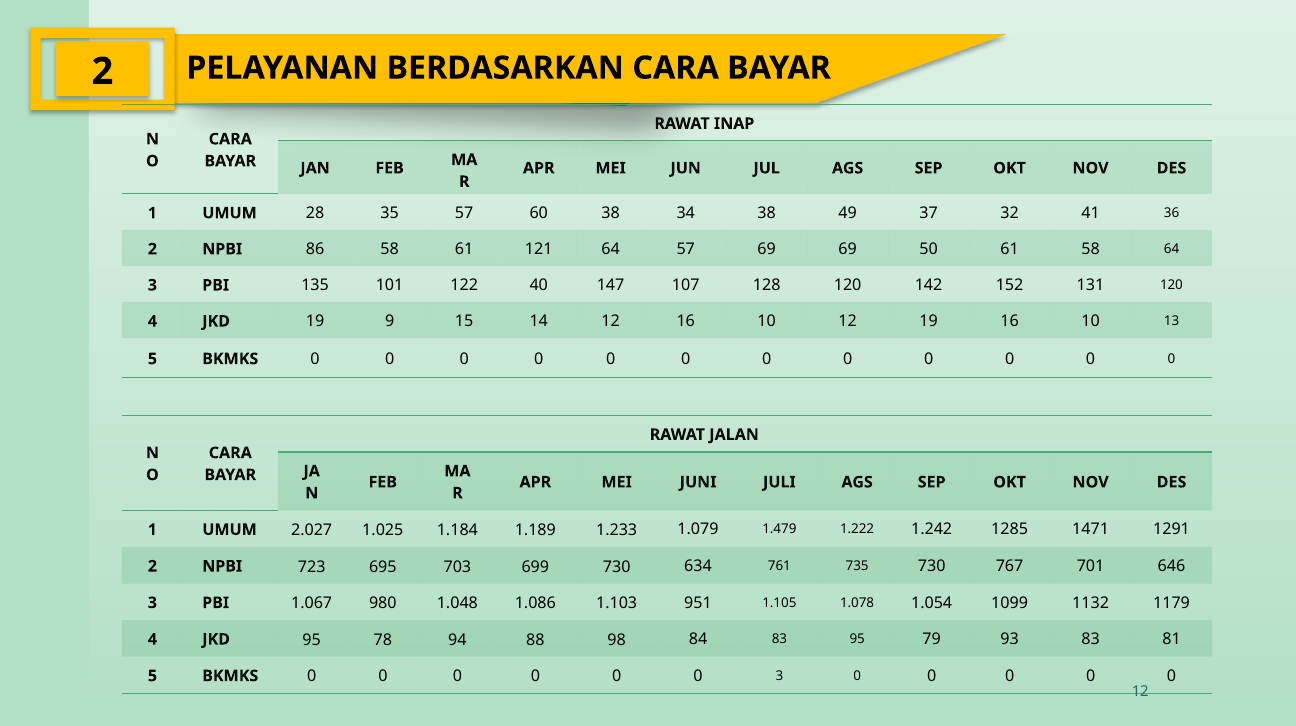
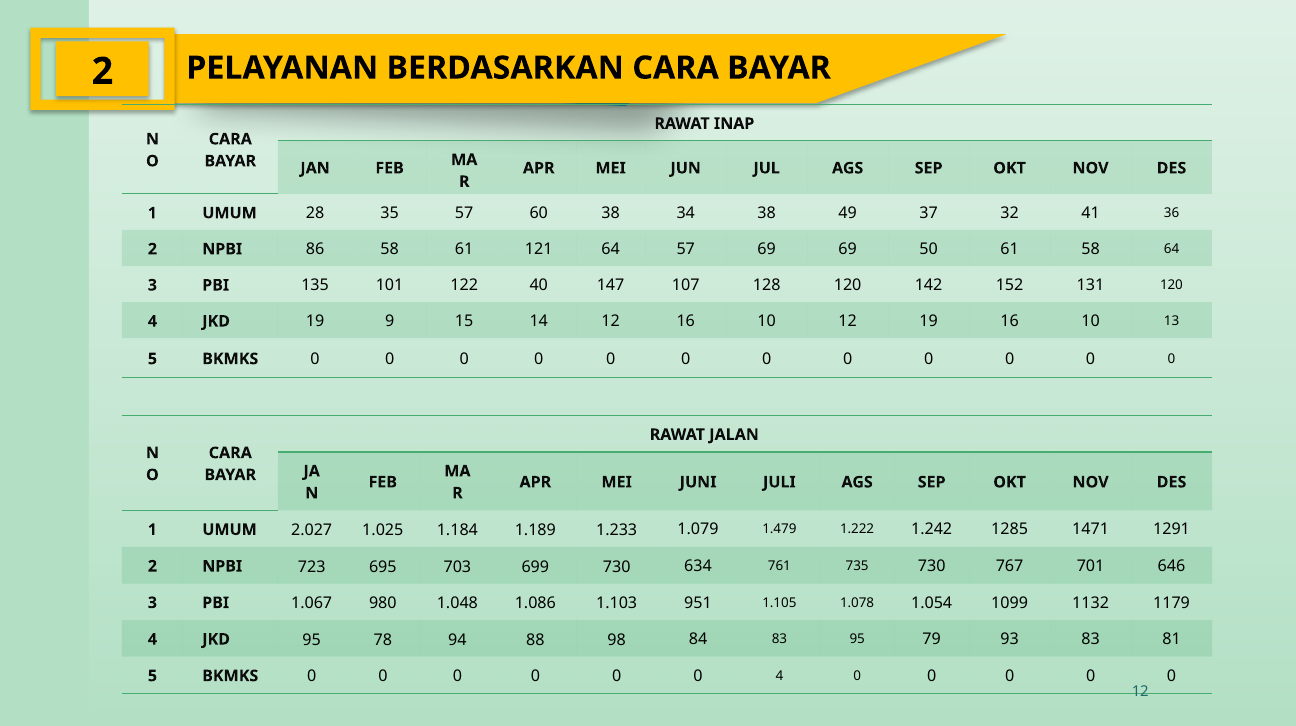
0 3: 3 -> 4 (779, 676)
